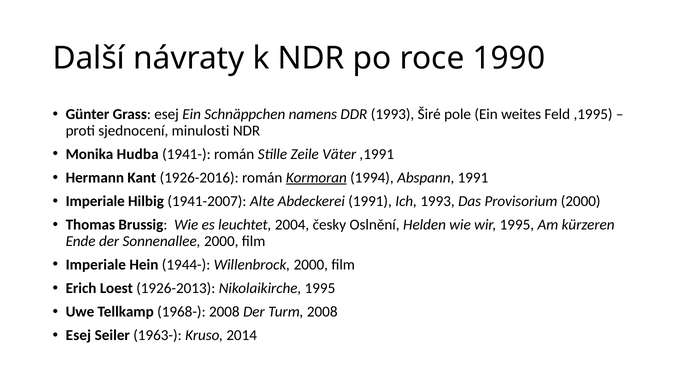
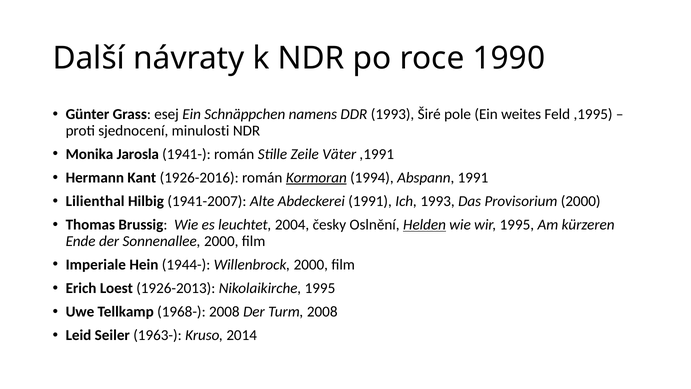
Hudba: Hudba -> Jarosla (138, 154)
Imperiale: Imperiale -> Lilienthal (95, 201)
Helden underline: none -> present (425, 225)
Esej: Esej -> Leid (78, 335)
